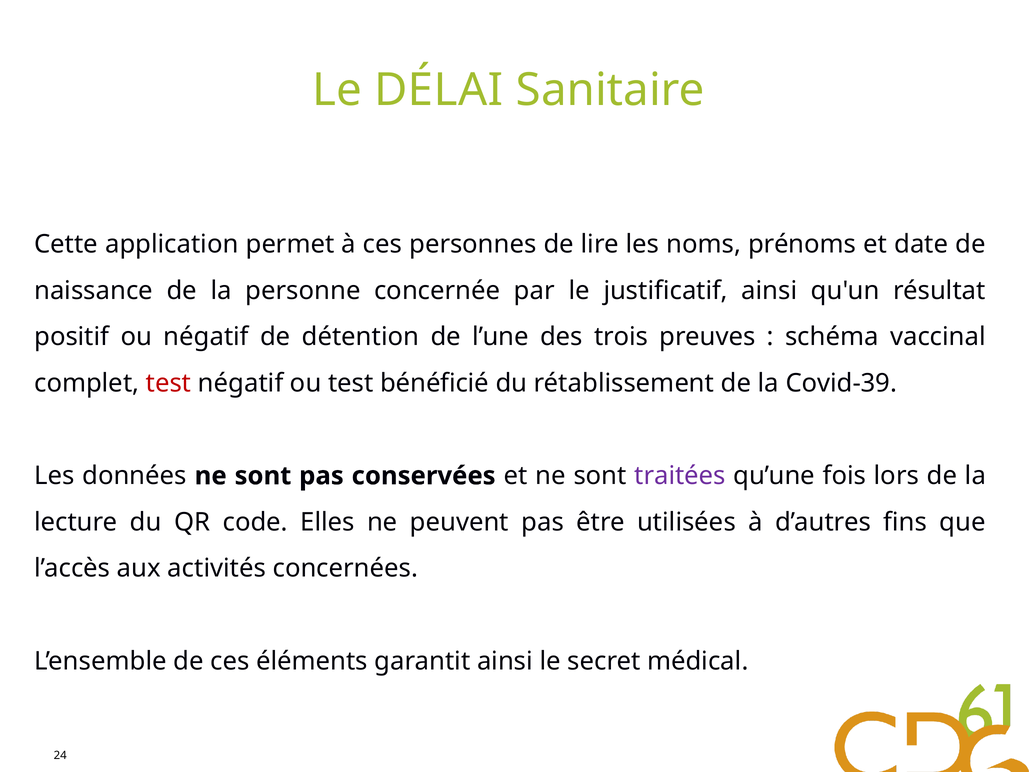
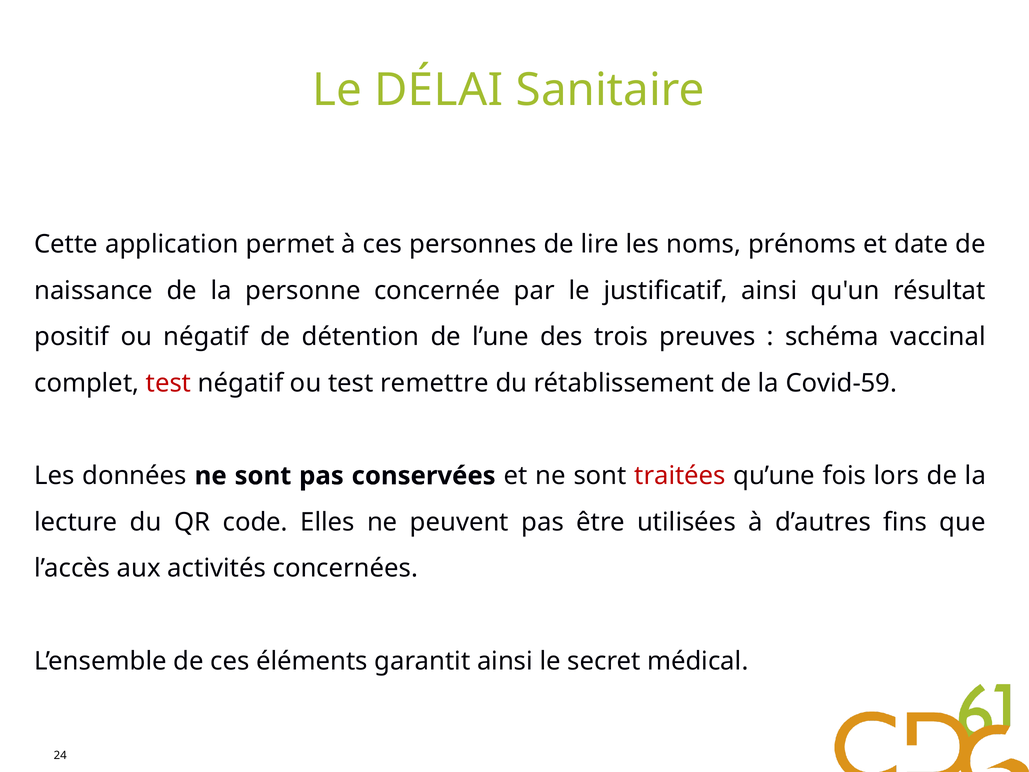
bénéficié: bénéficié -> remettre (434, 383)
Covid-39: Covid-39 -> Covid-59 (841, 383)
traitées colour: purple -> red (680, 476)
